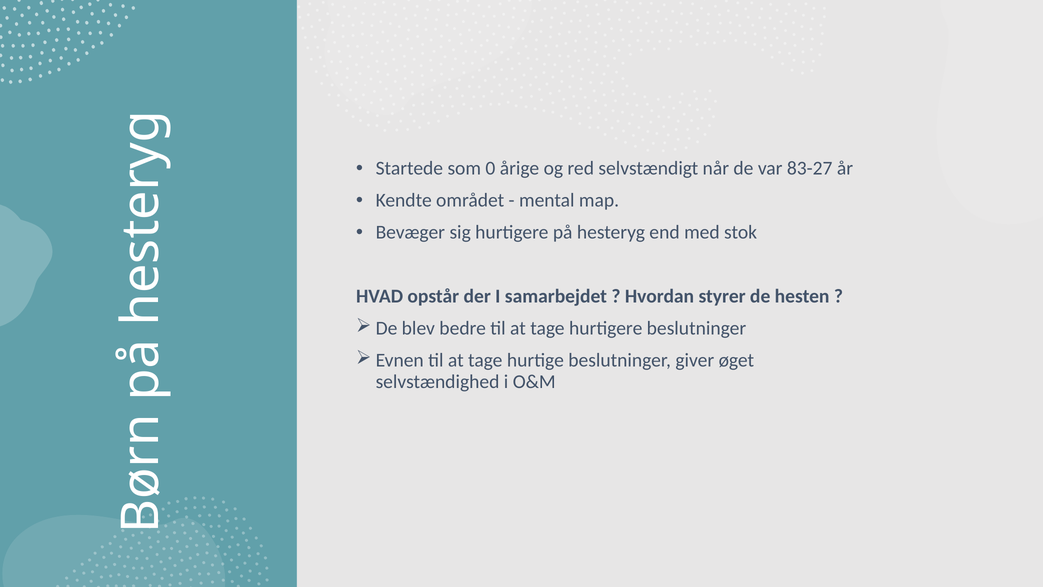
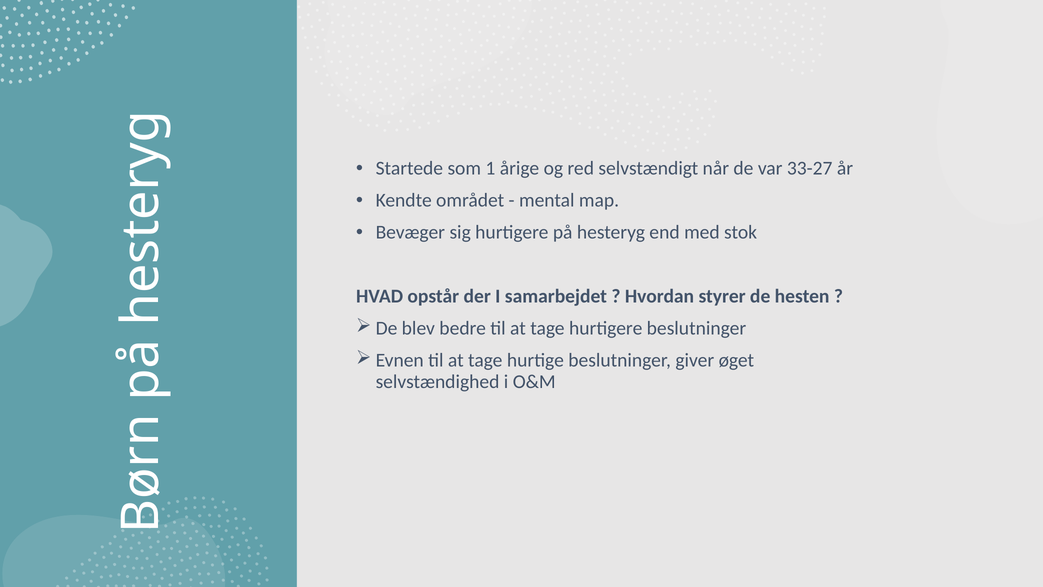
0: 0 -> 1 (490, 168)
83-27: 83-27 -> 33-27 (810, 168)
